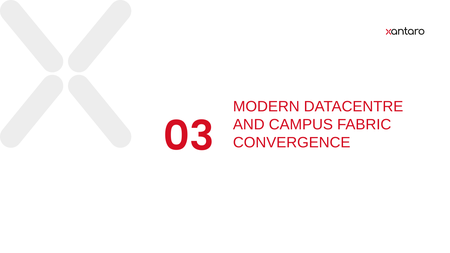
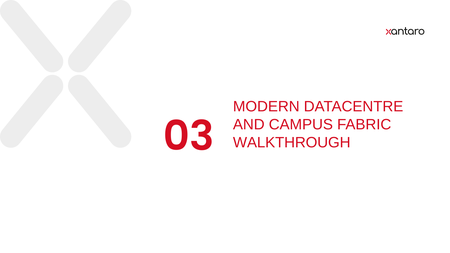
CONVERGENCE: CONVERGENCE -> WALKTHROUGH (292, 143)
